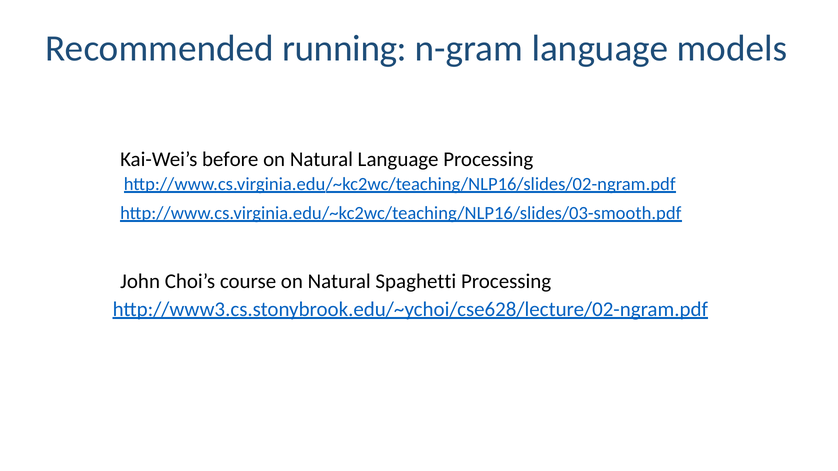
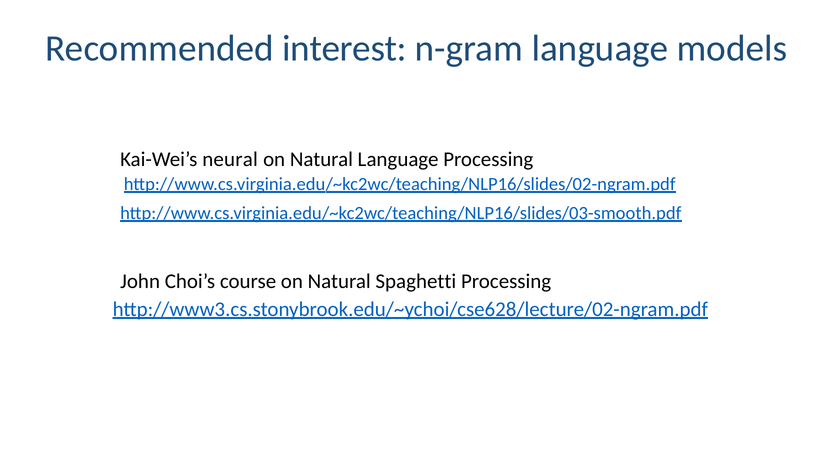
running: running -> interest (344, 48)
before: before -> neural (230, 159)
